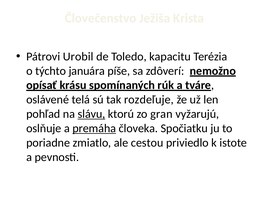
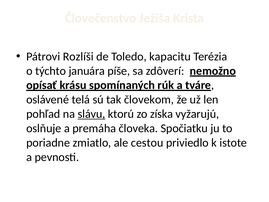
Urobil: Urobil -> Rozlíši (78, 56)
rozdeľuje: rozdeľuje -> človekom (149, 99)
gran: gran -> získa (162, 114)
premáha underline: present -> none (94, 128)
